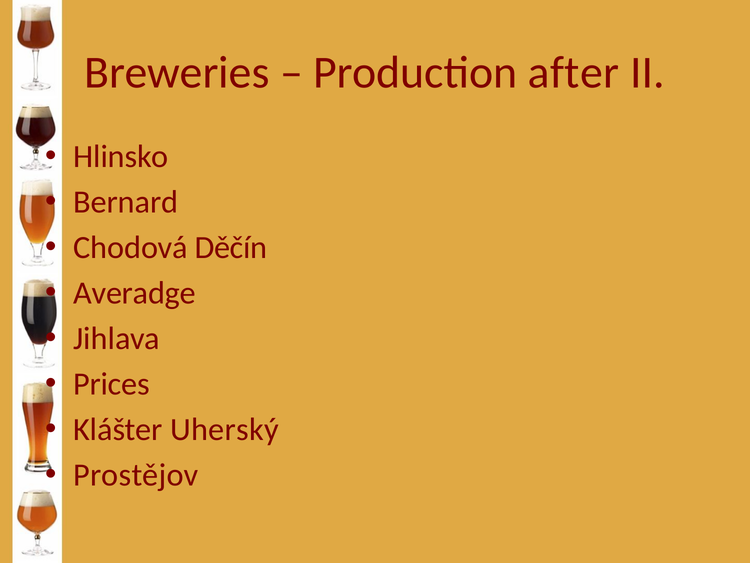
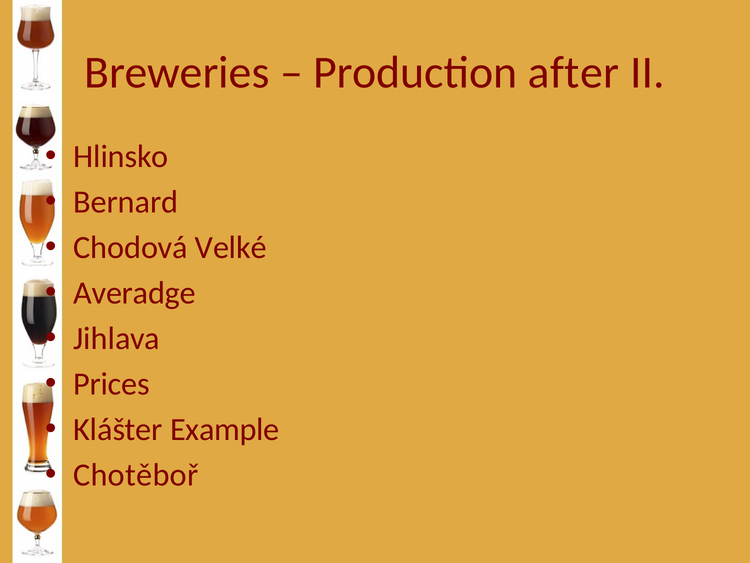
Děčín: Děčín -> Velké (231, 248)
Uherský: Uherský -> Example (225, 429)
Prostějov: Prostějov -> Chotěboř (136, 475)
